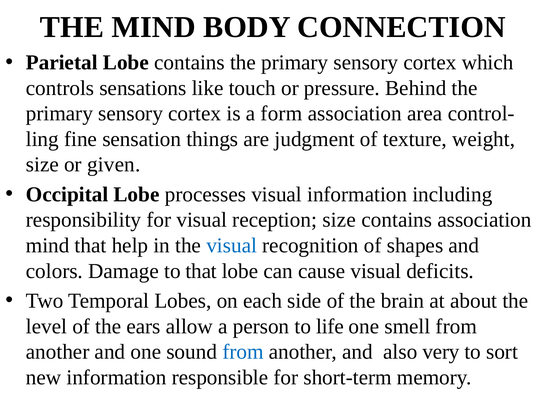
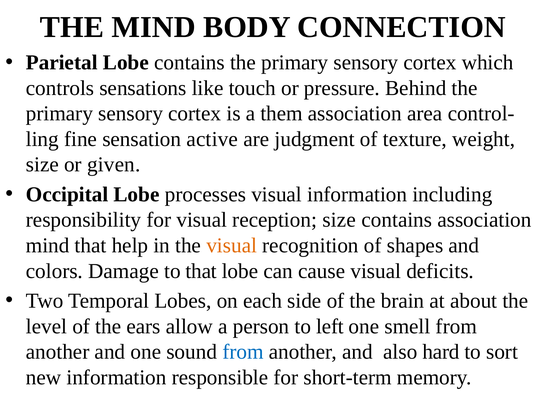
form: form -> them (282, 113)
things: things -> active (212, 139)
visual colour: blue -> orange (232, 245)
life: life -> left (330, 326)
very: very -> hard (441, 351)
